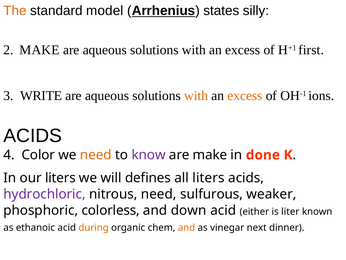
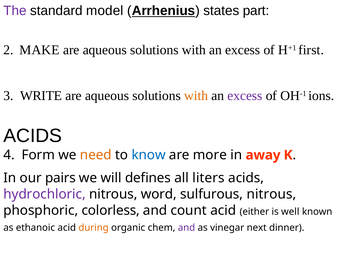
The colour: orange -> purple (15, 11)
silly: silly -> part (256, 11)
excess colour: orange -> purple (245, 96)
Color: Color -> Form (38, 155)
know colour: purple -> blue (149, 155)
are make: make -> more (210, 155)
done: done -> away (263, 155)
our liters: liters -> pairs (60, 178)
nitrous need: need -> word (159, 194)
sulfurous weaker: weaker -> nitrous (271, 194)
down: down -> count (189, 210)
liter: liter -> well (290, 211)
and colour: orange -> purple (187, 227)
